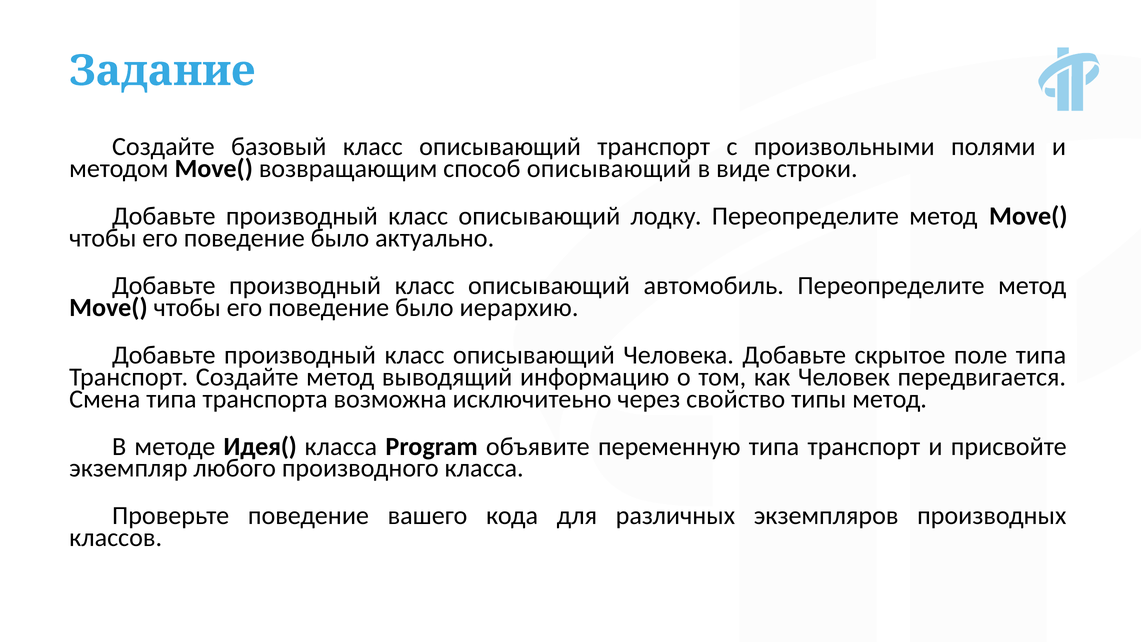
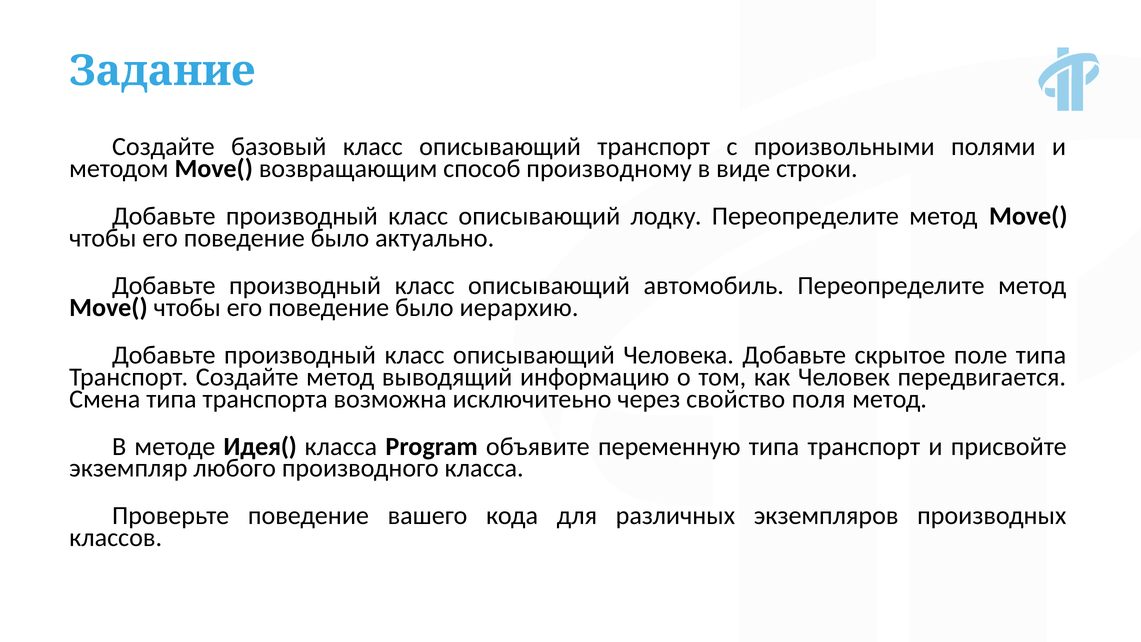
способ описывающий: описывающий -> производному (609, 169)
типы: типы -> поля (819, 399)
